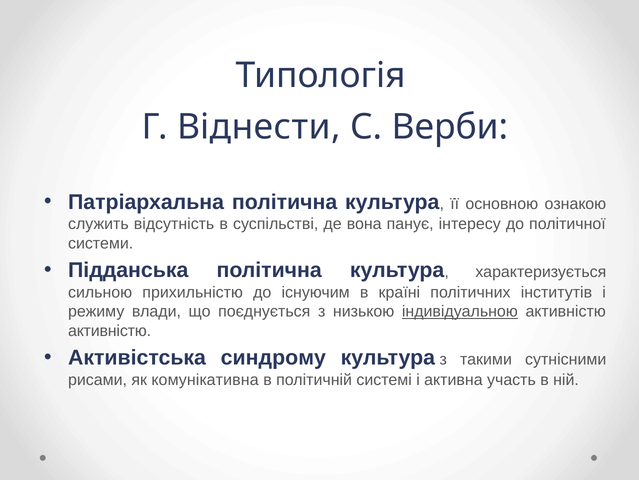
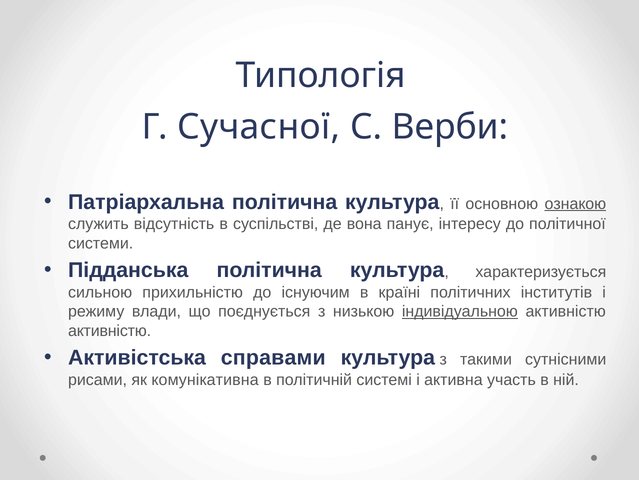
Віднести: Віднести -> Сучасної (259, 127)
ознакою underline: none -> present (575, 204)
синдрому: синдрому -> справами (273, 357)
